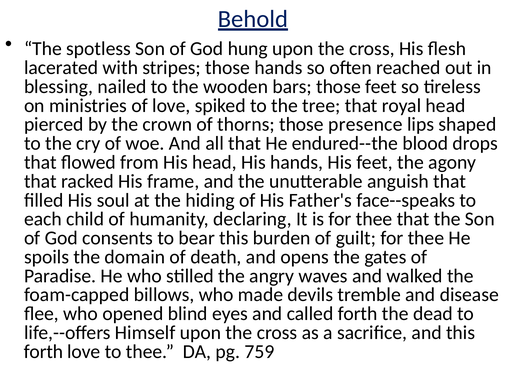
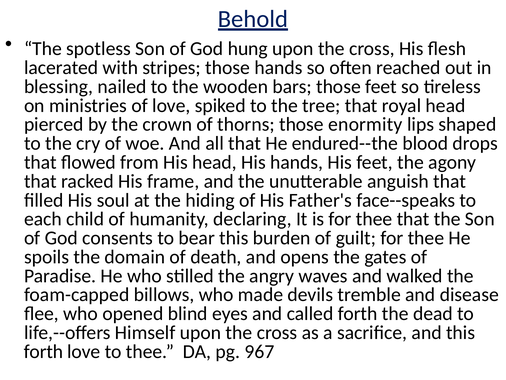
presence: presence -> enormity (365, 124)
759: 759 -> 967 (259, 351)
